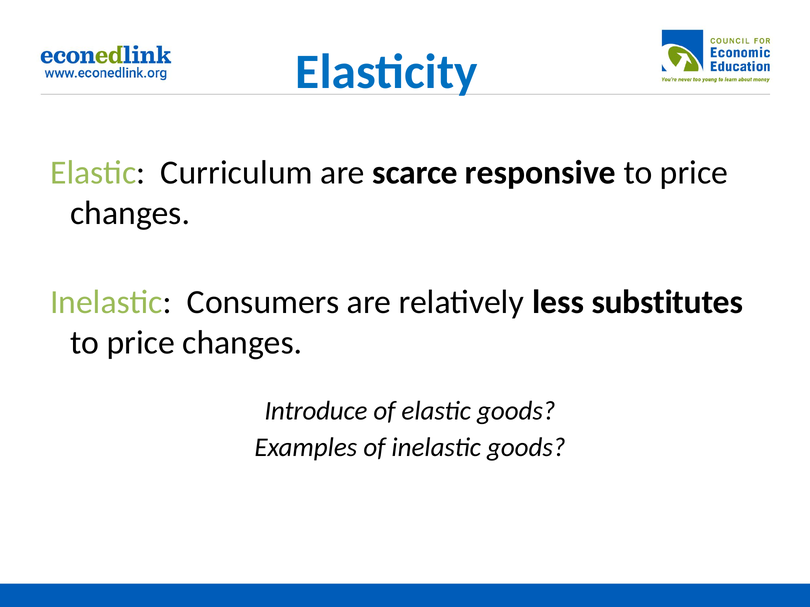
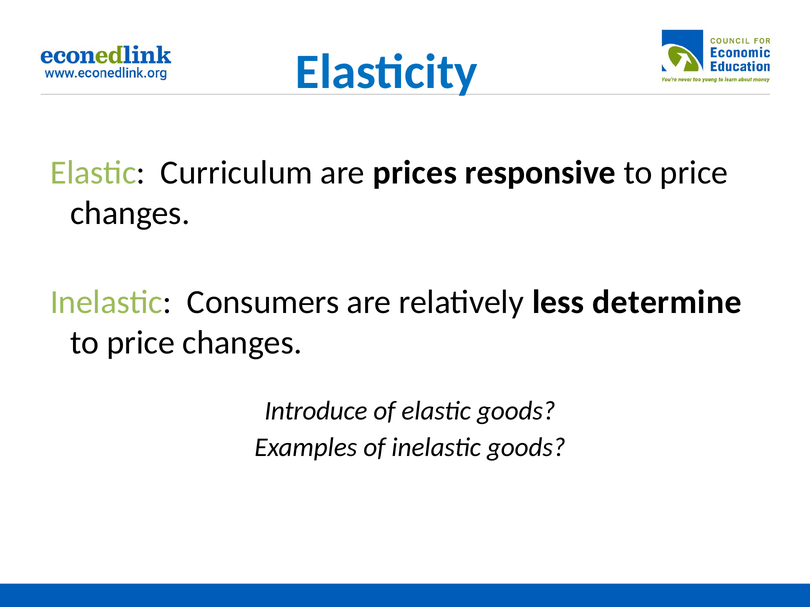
scarce: scarce -> prices (415, 173)
substitutes: substitutes -> determine (667, 302)
